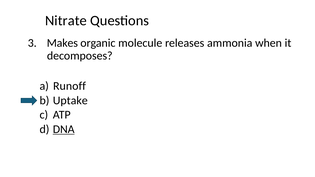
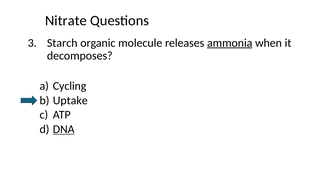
Makes: Makes -> Starch (62, 43)
ammonia underline: none -> present (230, 43)
Runoff: Runoff -> Cycling (70, 86)
